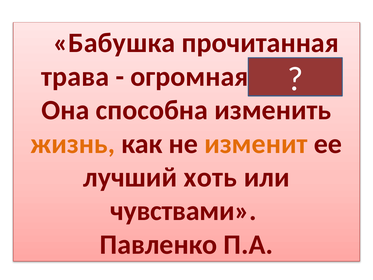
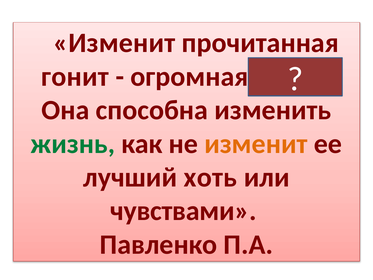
Бабушка: Бабушка -> Изменит (114, 43)
трава: трава -> гонит (75, 77)
жизнь colour: orange -> green (73, 144)
